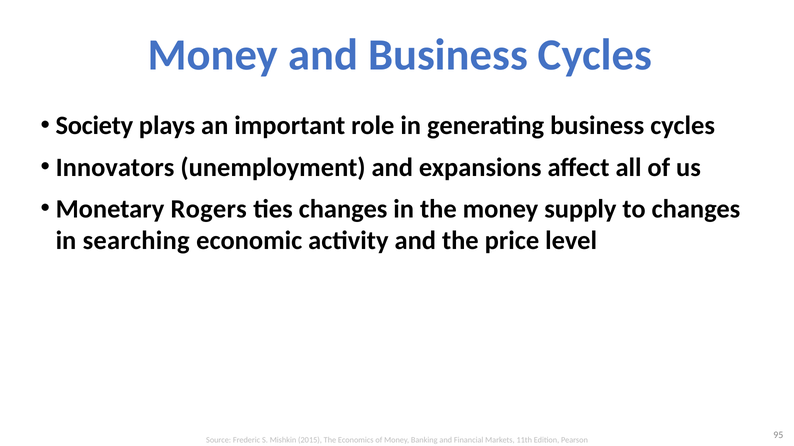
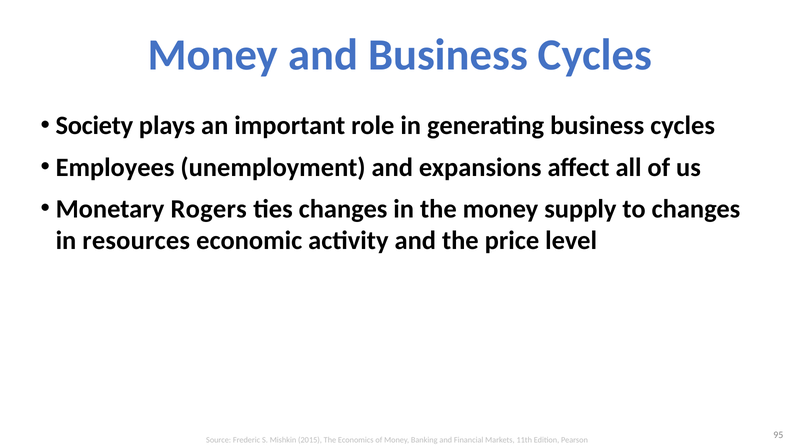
Innovators: Innovators -> Employees (115, 168)
searching: searching -> resources (136, 241)
